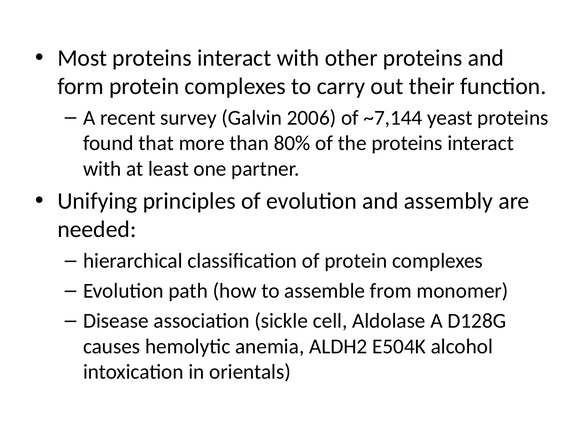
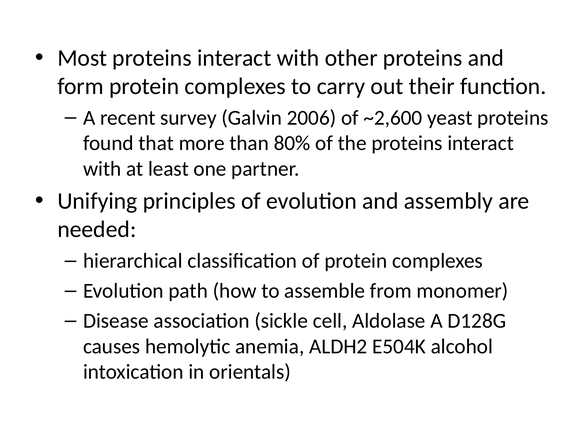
~7,144: ~7,144 -> ~2,600 (393, 118)
